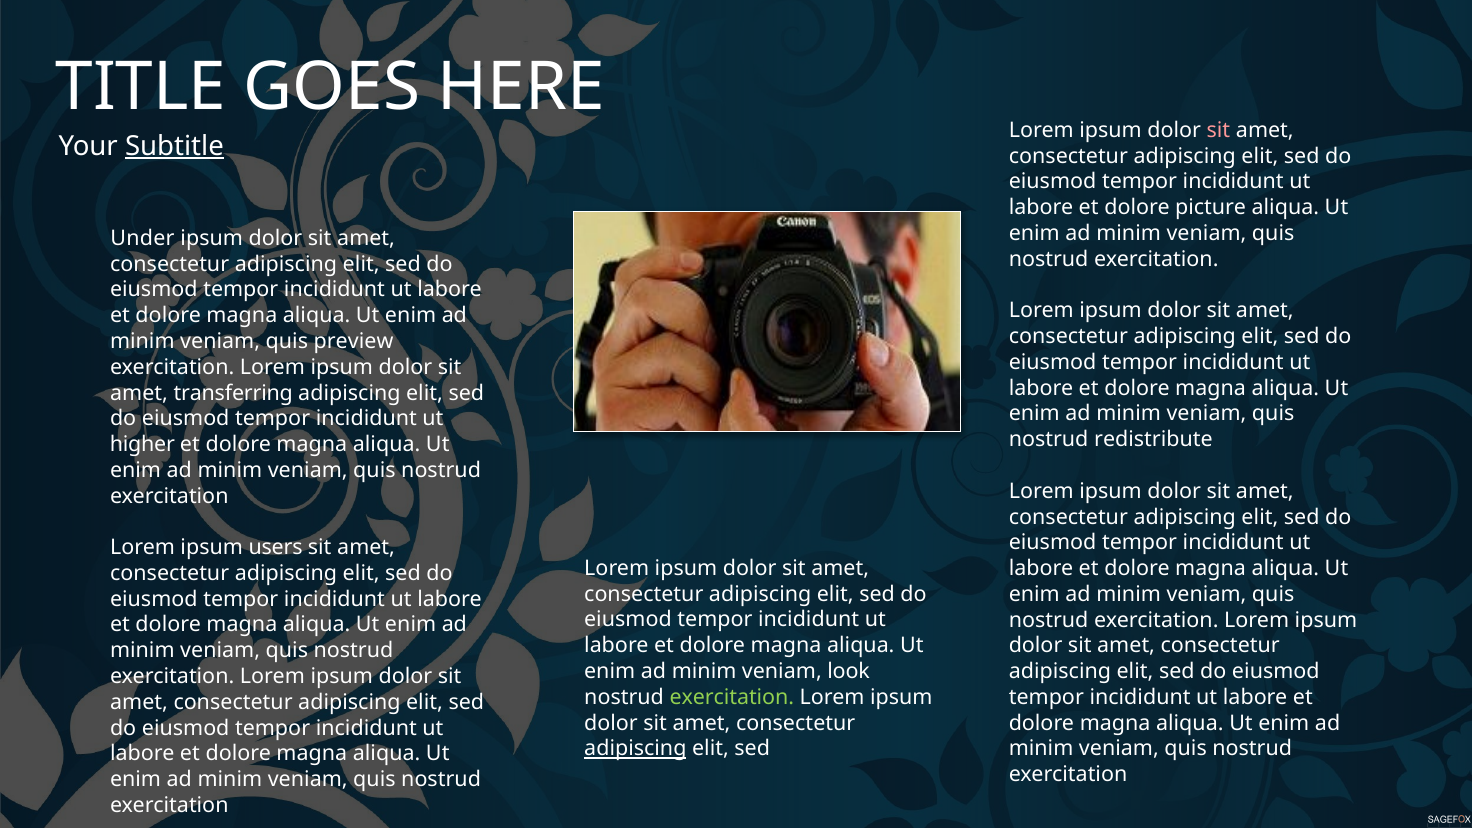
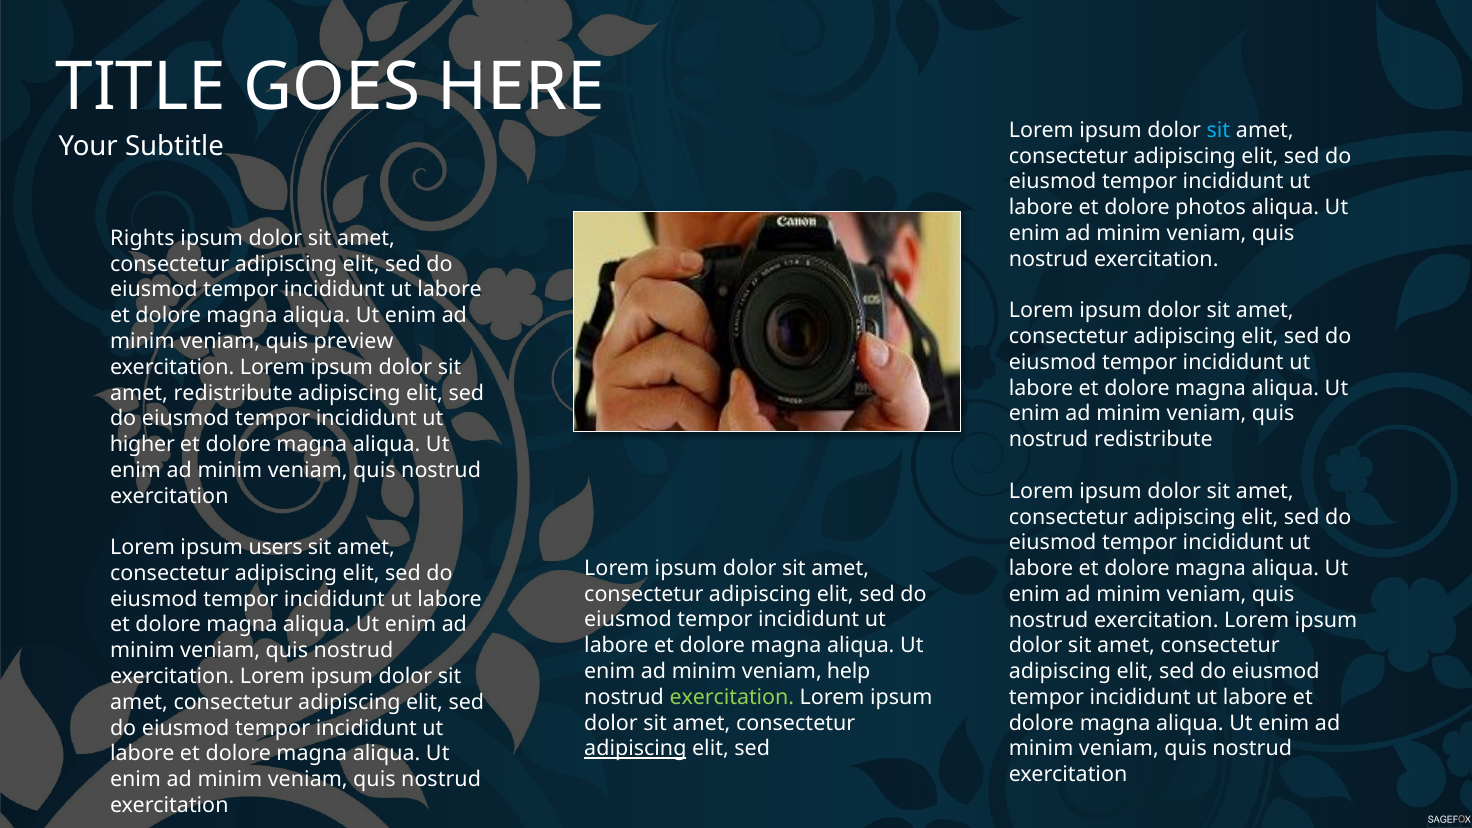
sit colour: pink -> light blue (1218, 130)
Subtitle underline: present -> none (174, 146)
picture: picture -> photos (1211, 208)
Under: Under -> Rights (142, 238)
amet transferring: transferring -> redistribute (233, 393)
look: look -> help (849, 671)
